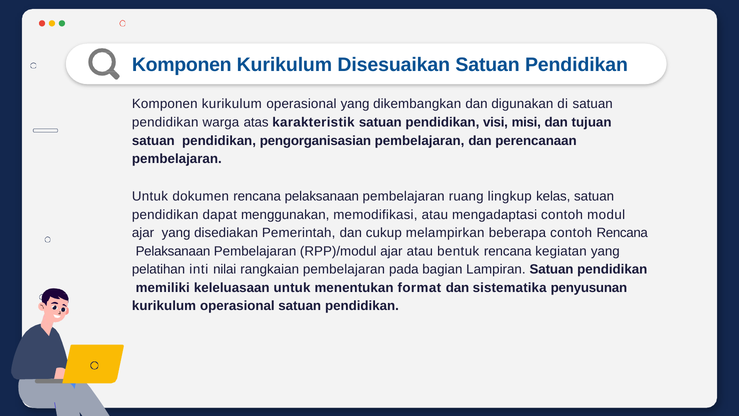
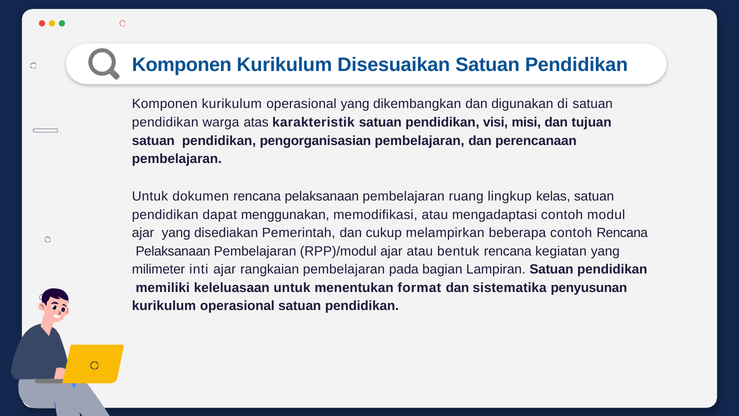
pelatihan: pelatihan -> milimeter (158, 269)
inti nilai: nilai -> ajar (225, 269)
